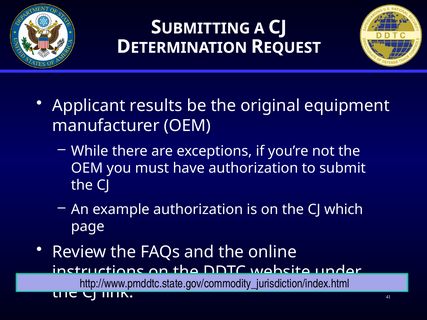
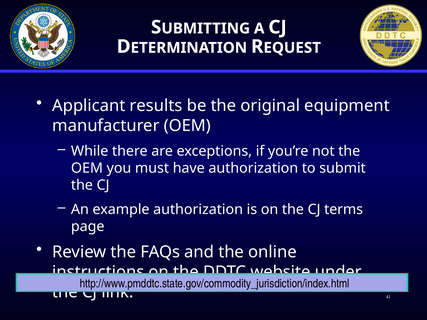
which: which -> terms (344, 210)
